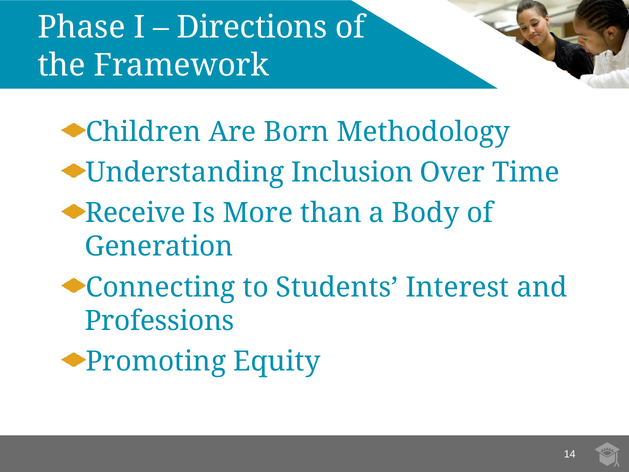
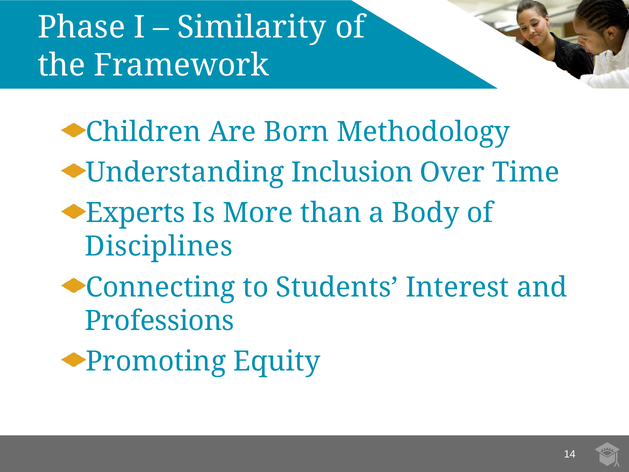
Directions: Directions -> Similarity (252, 28)
Receive: Receive -> Experts (135, 213)
Generation: Generation -> Disciplines (159, 247)
